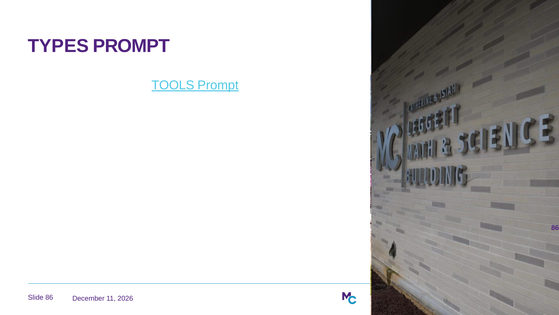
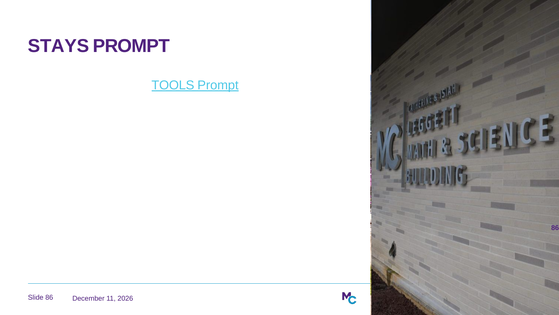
TYPES: TYPES -> STAYS (58, 46)
